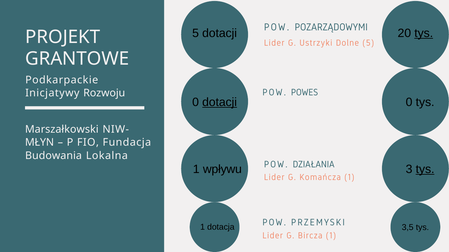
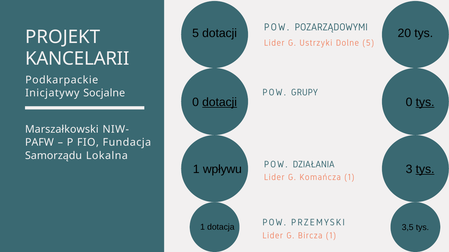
tys underline: present -> none (424, 33)
GRANTOWE: GRANTOWE -> KANCELARII (77, 59)
POWES: POWES -> GRUPY (304, 93)
Rozwoju: Rozwoju -> Socjalne (104, 93)
tys underline: none -> present (425, 102)
MŁYN: MŁYN -> PAFW (39, 143)
Budowania: Budowania -> Samorządu (54, 156)
